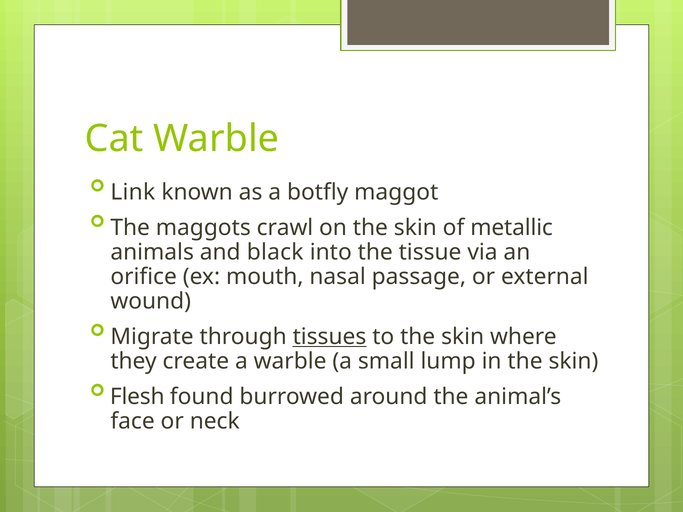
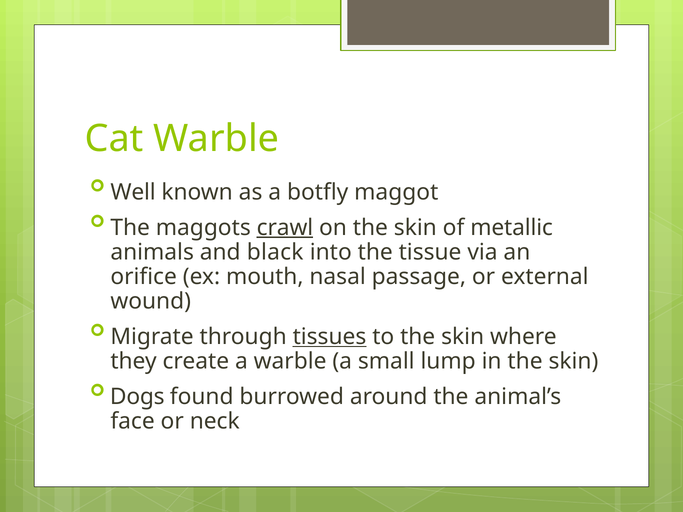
Link: Link -> Well (133, 192)
crawl underline: none -> present (285, 228)
Flesh: Flesh -> Dogs (137, 397)
